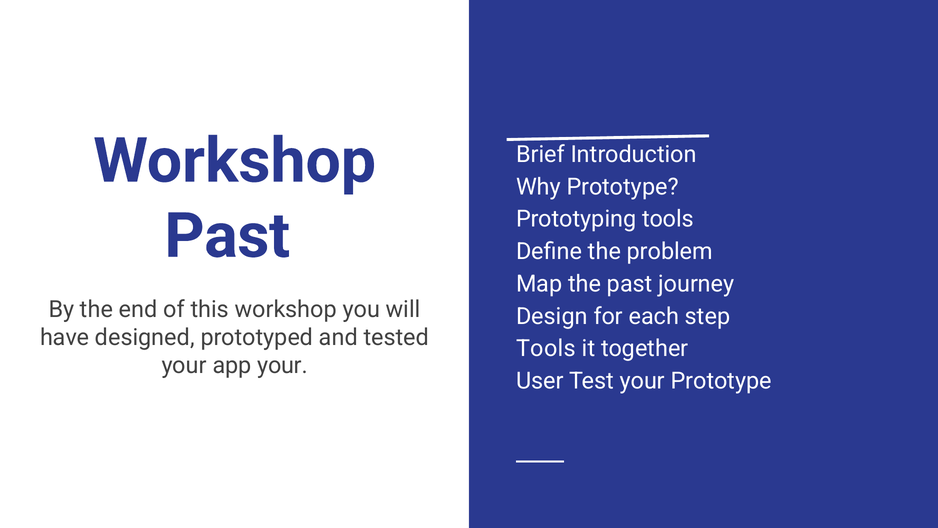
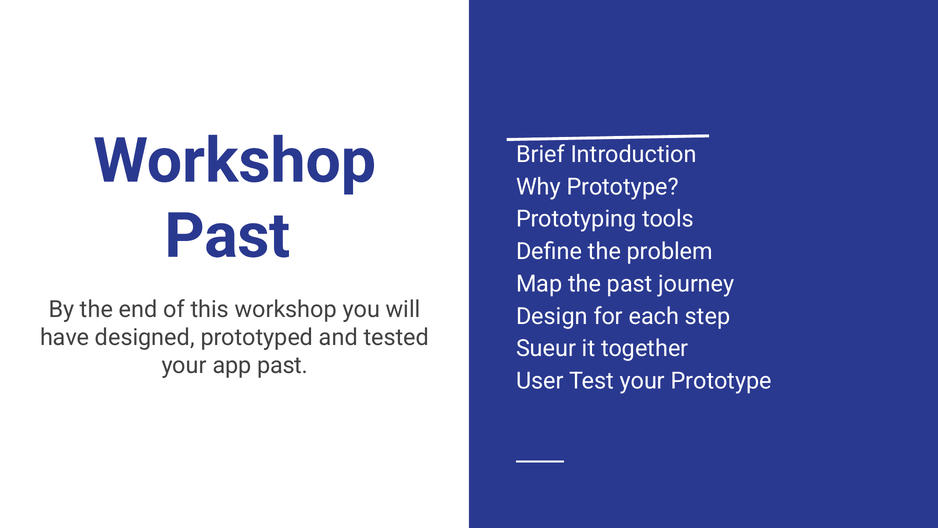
Tools: Tools -> Sueur (546, 348)
app your: your -> past (283, 365)
